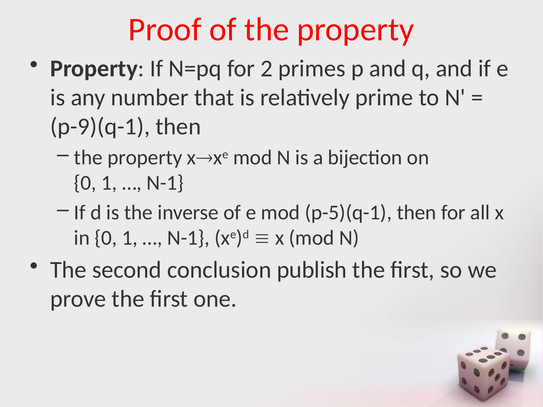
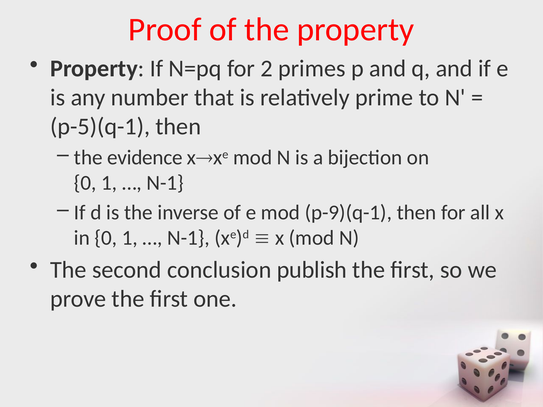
p-9)(q-1: p-9)(q-1 -> p-5)(q-1 (100, 127)
property: property -> evidence (145, 158)
p-5)(q-1: p-5)(q-1 -> p-9)(q-1 (348, 213)
